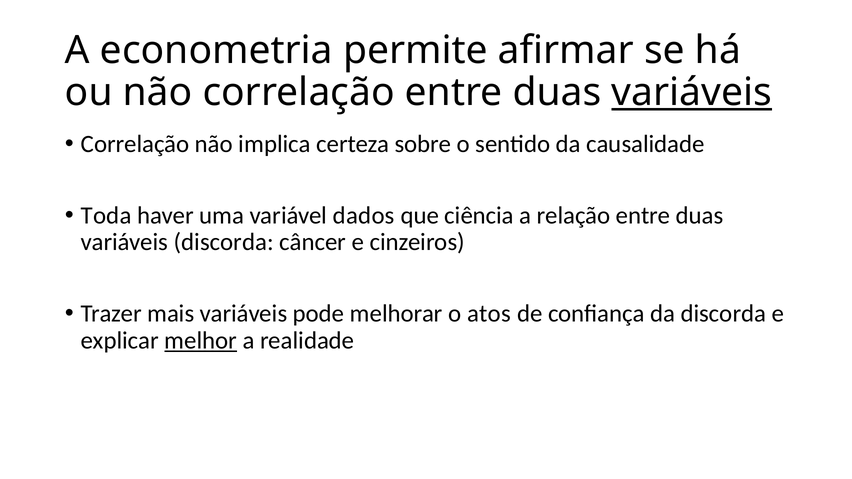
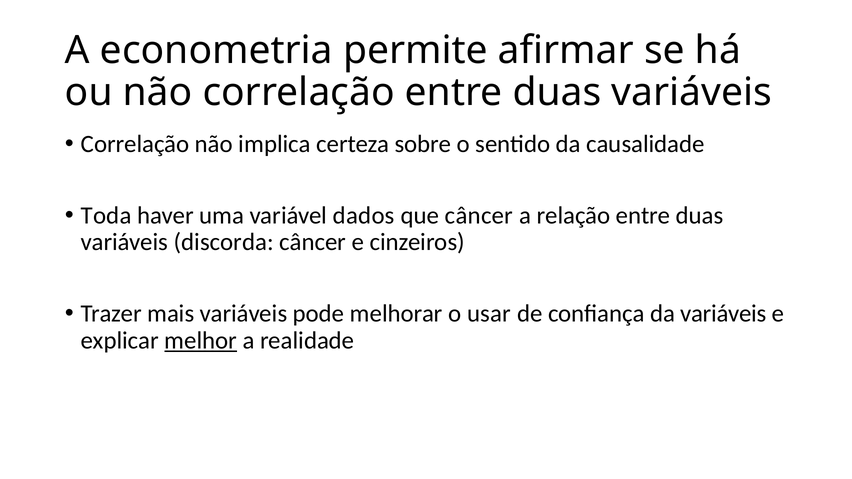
variáveis underline: present -> none (692, 93)
que ciência: ciência -> câncer (479, 215)
atos: atos -> usar (489, 314)
da discorda: discorda -> variáveis (723, 314)
